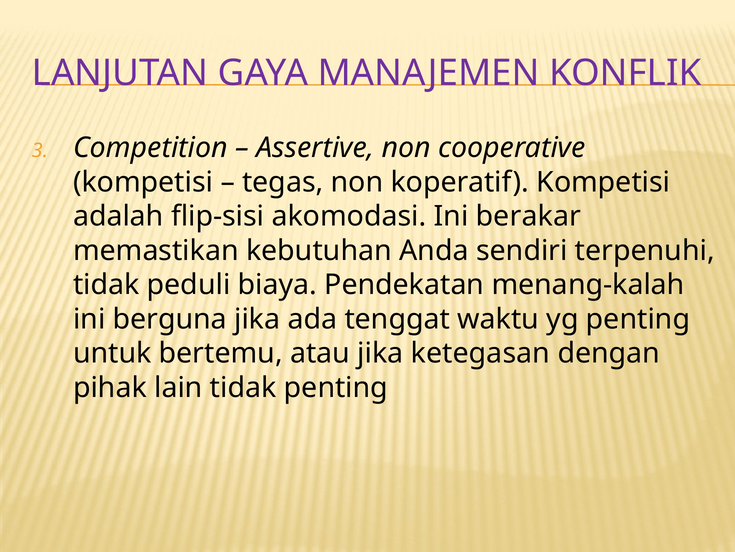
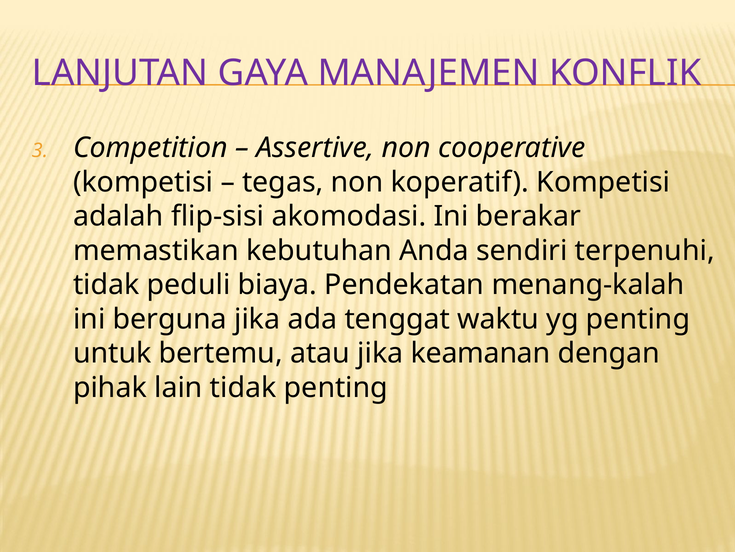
ketegasan: ketegasan -> keamanan (481, 353)
